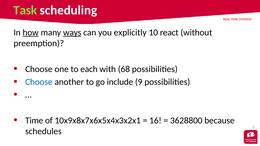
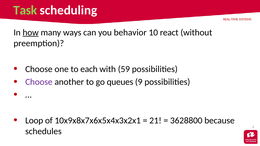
ways underline: present -> none (72, 32)
explicitly: explicitly -> behavior (130, 32)
68: 68 -> 59 (124, 69)
Choose colour: blue -> purple (39, 82)
include: include -> queues (120, 82)
Time: Time -> Loop (34, 121)
16: 16 -> 21 (155, 121)
